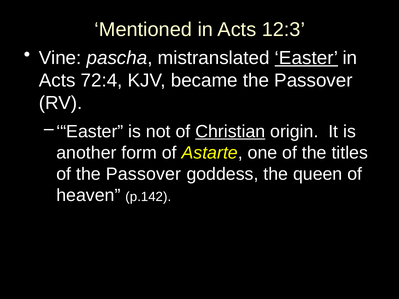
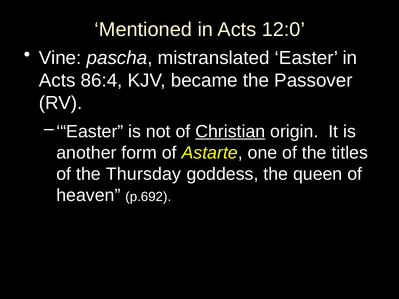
12:3: 12:3 -> 12:0 (283, 30)
Easter underline: present -> none (306, 58)
72:4: 72:4 -> 86:4 (102, 80)
of the Passover: Passover -> Thursday (144, 174)
p.142: p.142 -> p.692 (148, 197)
